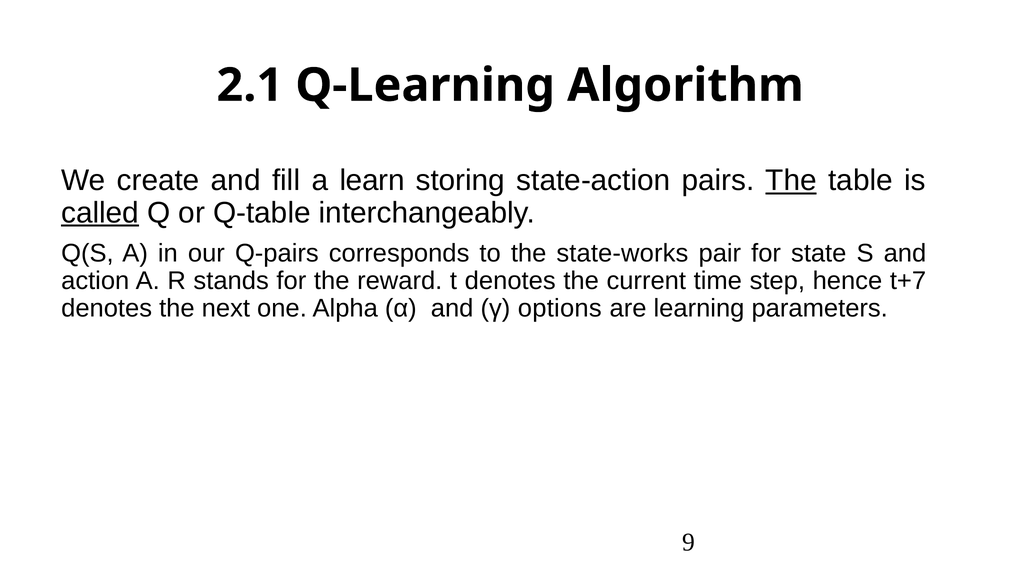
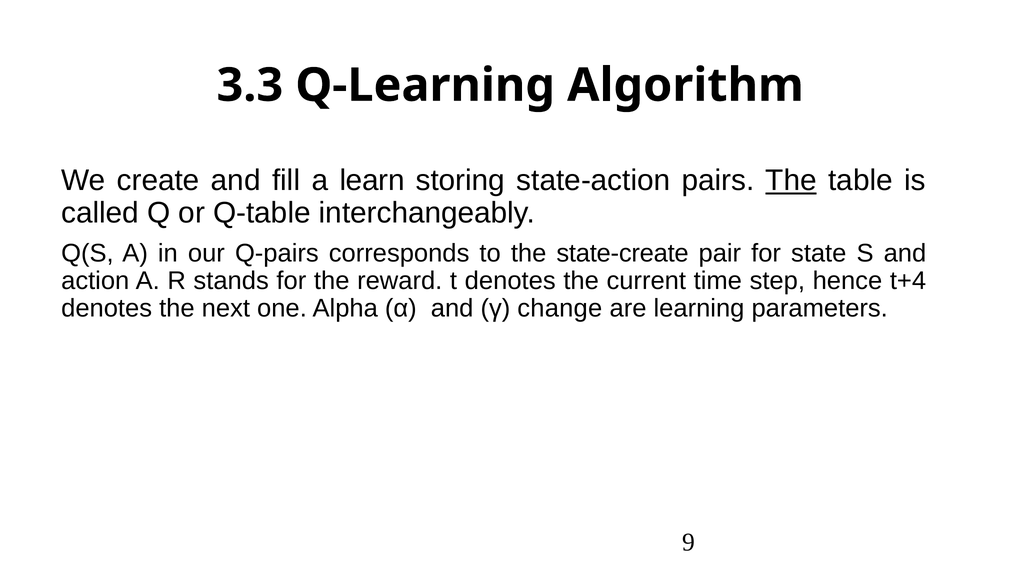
2.1: 2.1 -> 3.3 (250, 85)
called underline: present -> none (100, 213)
state-works: state-works -> state-create (623, 253)
t+7: t+7 -> t+4 (908, 281)
options: options -> change (560, 308)
